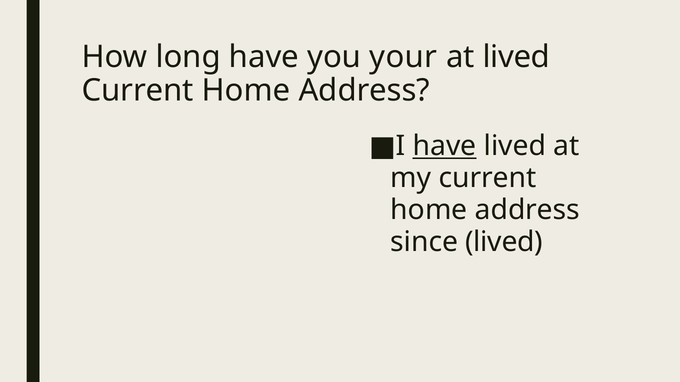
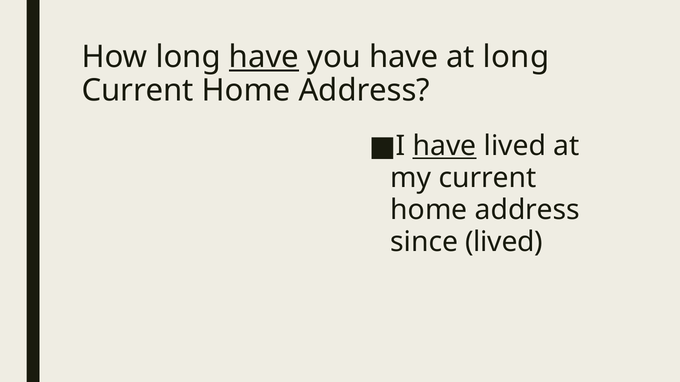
have underline: none -> present (264, 57)
you your: your -> have (404, 57)
at lived: lived -> long (516, 57)
